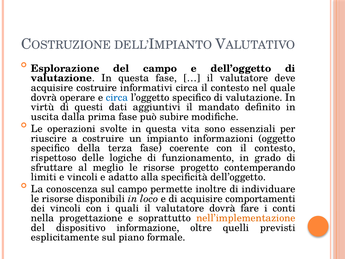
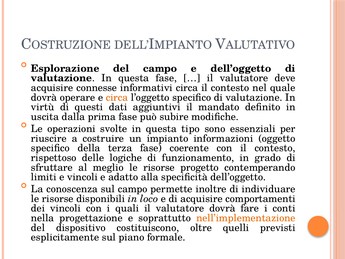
acquisire costruire: costruire -> connesse (97, 88)
circa colour: blue -> orange (117, 97)
vita: vita -> tipo (191, 129)
informazione: informazione -> costituiscono (148, 228)
